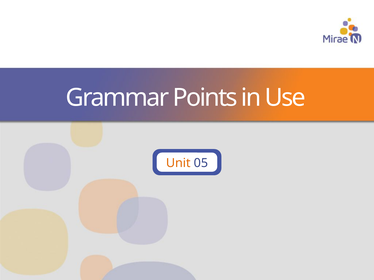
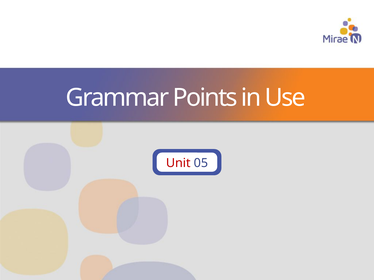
Unit colour: orange -> red (178, 163)
